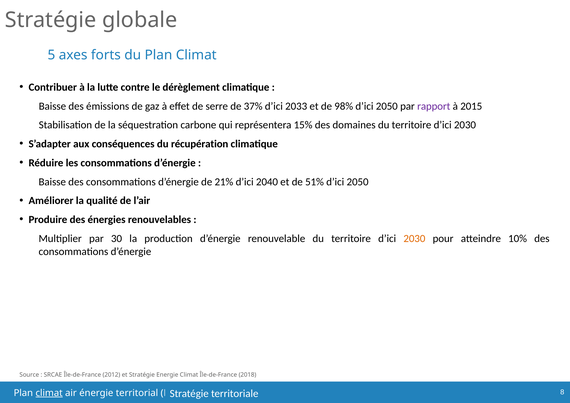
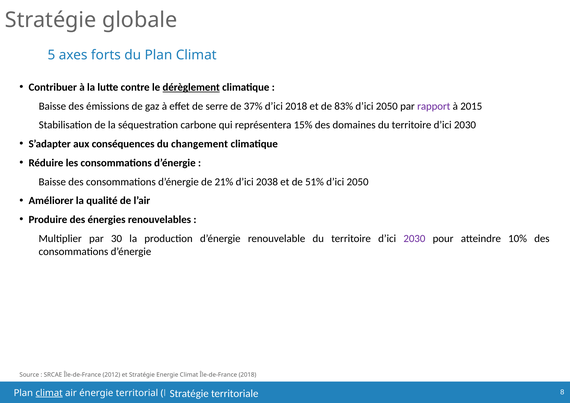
dérèglement underline: none -> present (191, 87)
d’ici 2033: 2033 -> 2018 (296, 106)
98%: 98% -> 83% (344, 106)
récupération: récupération -> changement (200, 144)
2040: 2040 -> 2038 (267, 182)
2030 colour: orange -> purple (414, 239)
